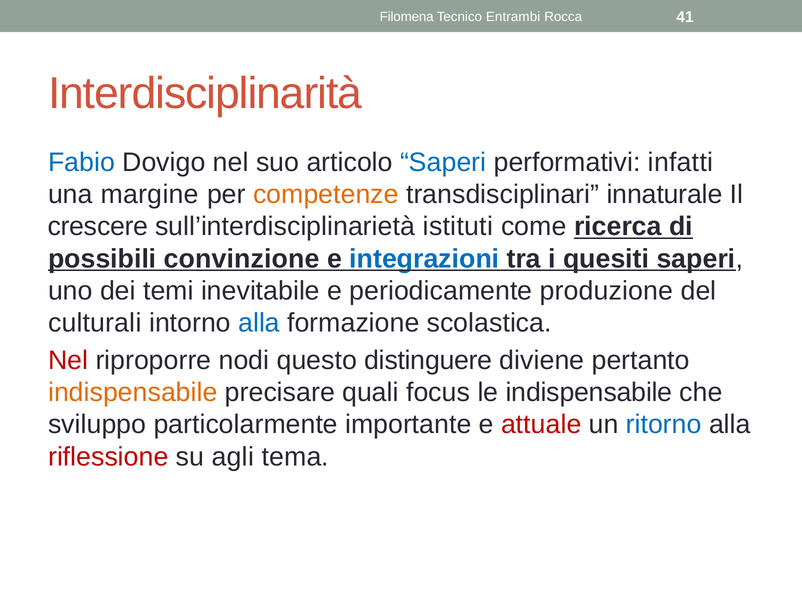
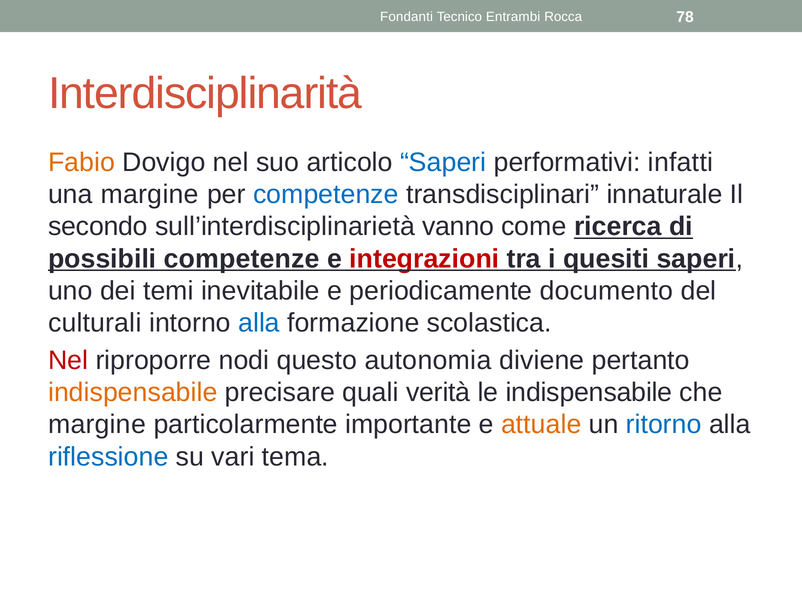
Filomena: Filomena -> Fondanti (407, 17)
41: 41 -> 78 (685, 17)
Fabio colour: blue -> orange (82, 162)
competenze colour: orange -> blue (326, 194)
crescere: crescere -> secondo (98, 226)
istituti: istituti -> vanno (458, 226)
possibili convinzione: convinzione -> competenze (242, 259)
integrazioni colour: blue -> red (424, 259)
produzione: produzione -> documento (606, 291)
distinguere: distinguere -> autonomia (428, 360)
focus: focus -> verità (438, 392)
sviluppo: sviluppo -> margine (97, 424)
attuale colour: red -> orange (541, 424)
riflessione colour: red -> blue (108, 456)
agli: agli -> vari (233, 456)
